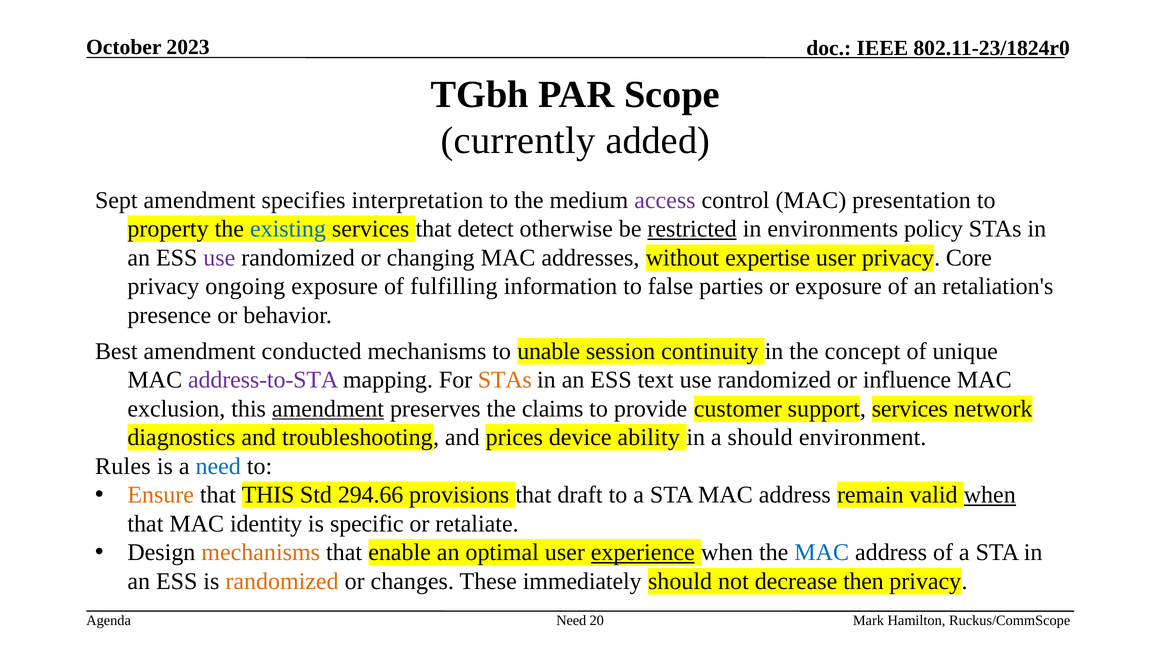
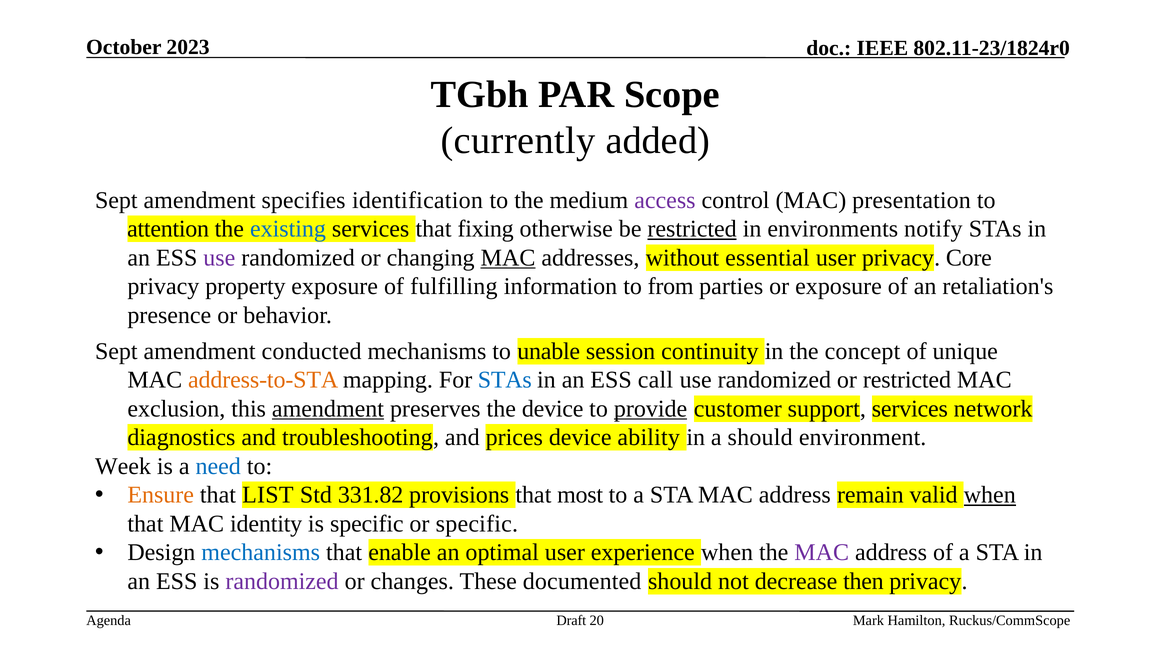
interpretation: interpretation -> identification (417, 200)
property: property -> attention (168, 229)
detect: detect -> fixing (486, 229)
policy: policy -> notify (933, 229)
MAC underline: none -> present (508, 258)
expertise: expertise -> essential (767, 258)
ongoing: ongoing -> property (245, 287)
false: false -> from (671, 287)
Best: Best -> Sept (116, 351)
address-to-STA colour: purple -> orange (263, 380)
STAs colour: orange -> blue (505, 380)
text: text -> call (655, 380)
or influence: influence -> restricted (907, 380)
the claims: claims -> device (553, 409)
provide underline: none -> present (651, 409)
Rules: Rules -> Week (123, 467)
that THIS: THIS -> LIST (268, 495)
294.66: 294.66 -> 331.82 (371, 495)
draft: draft -> most (580, 495)
or retaliate: retaliate -> specific (477, 524)
mechanisms colour: orange -> blue (261, 553)
experience underline: present -> none (643, 553)
MAC colour: blue -> purple (822, 553)
randomized colour: orange -> purple (282, 582)
immediately: immediately -> documented (582, 582)
Need: Need -> Draft (571, 621)
